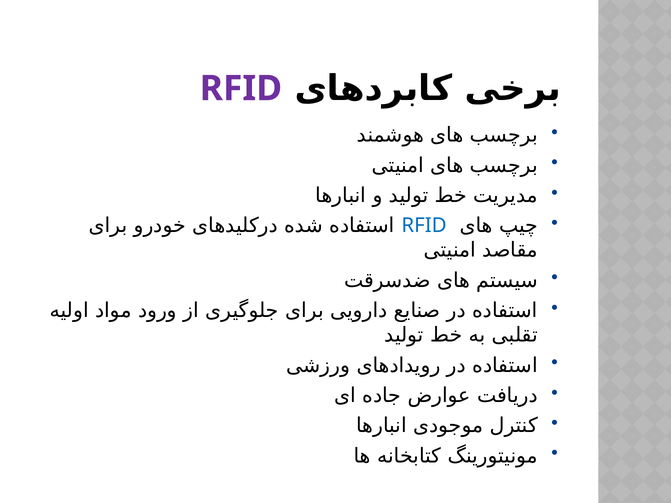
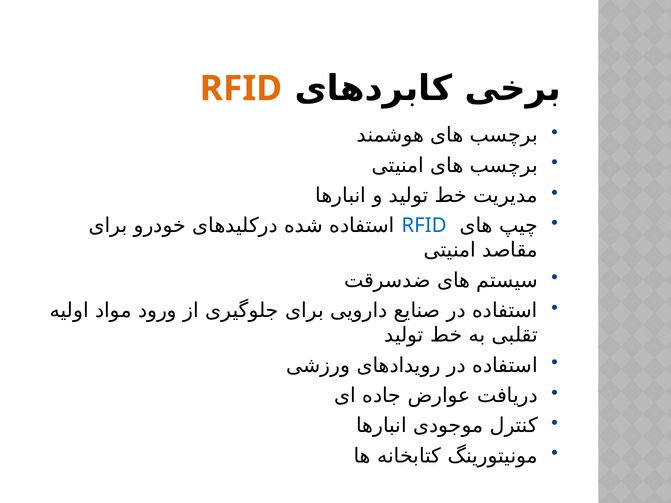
RFID colour: purple -> orange (241, 89)
